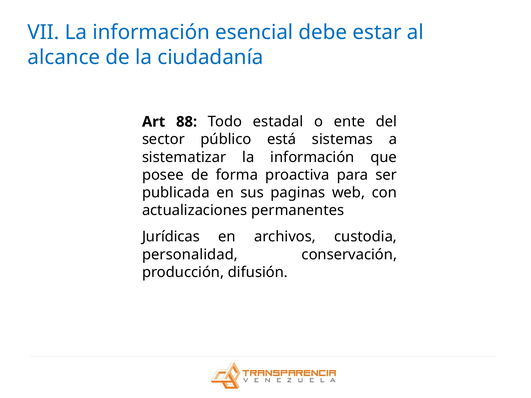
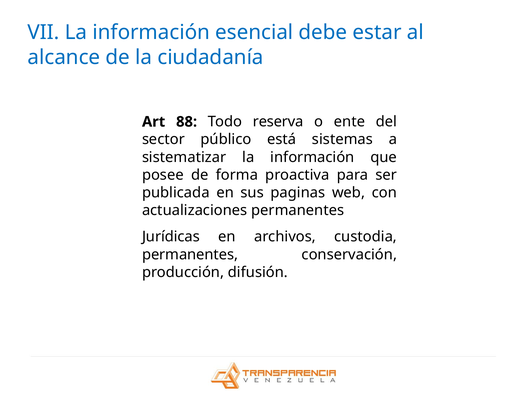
estadal: estadal -> reserva (278, 122)
personalidad: personalidad -> permanentes (190, 255)
